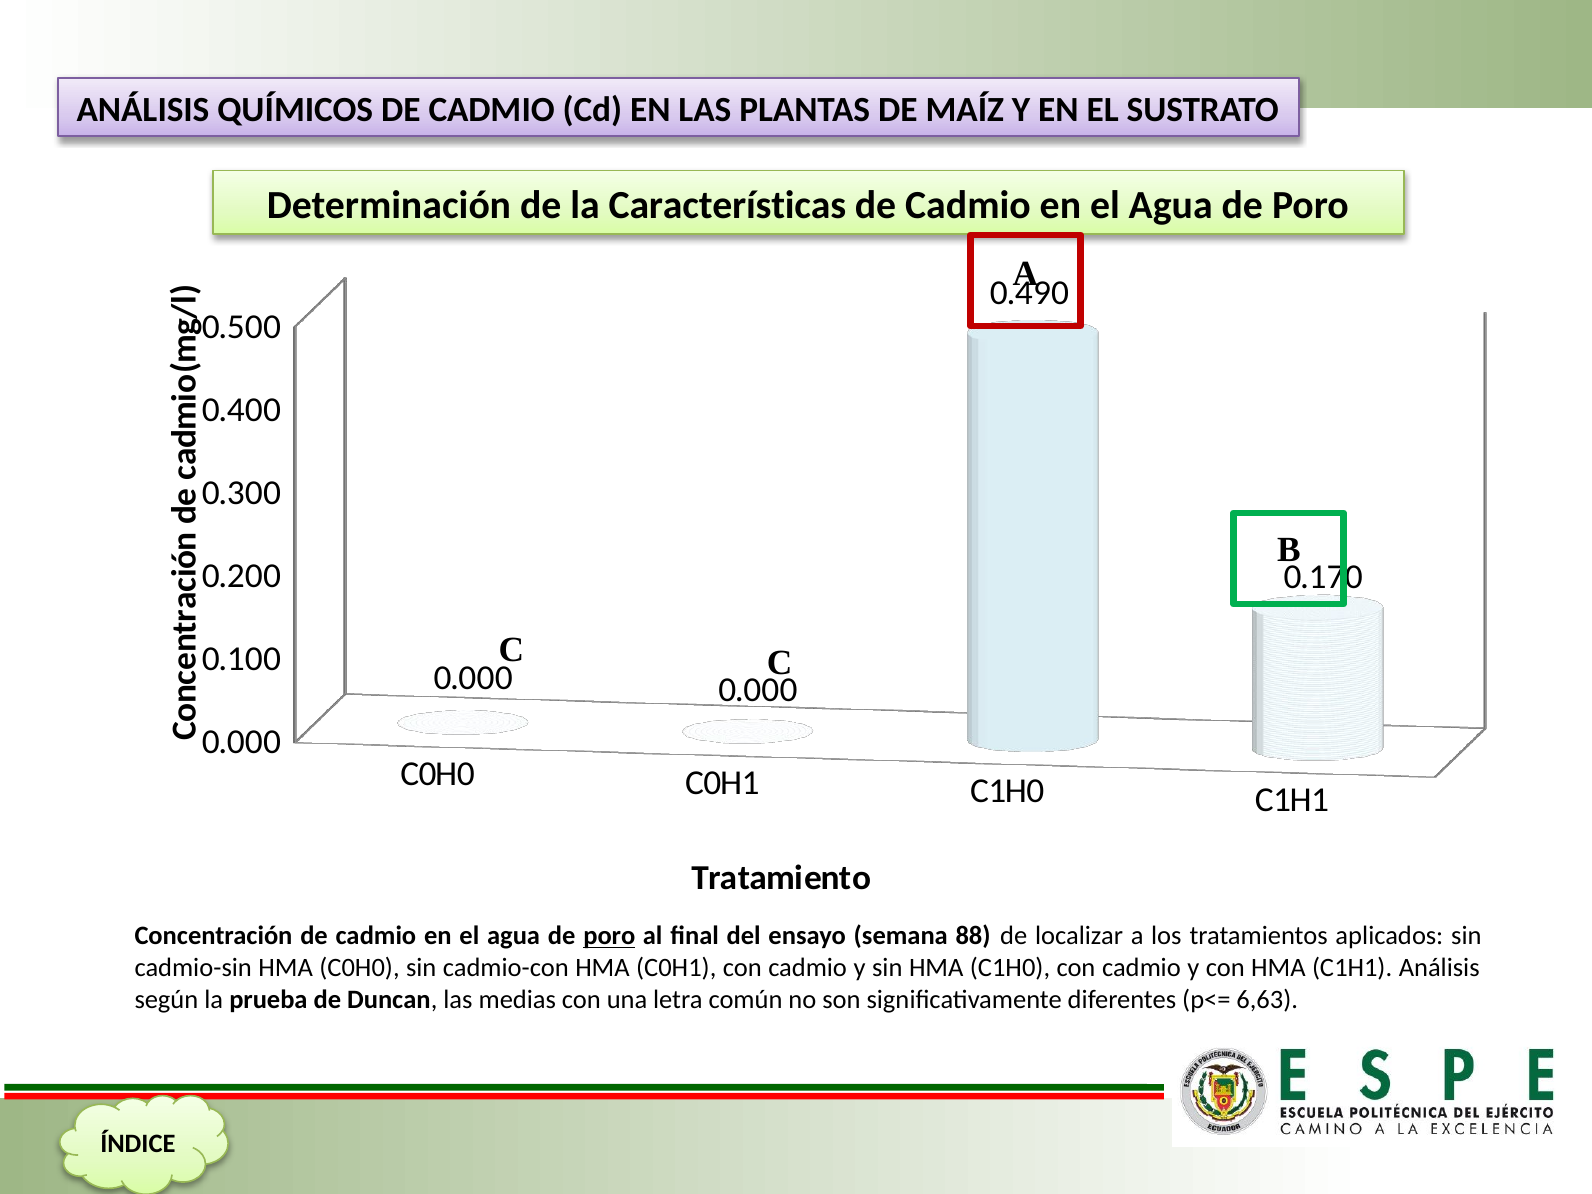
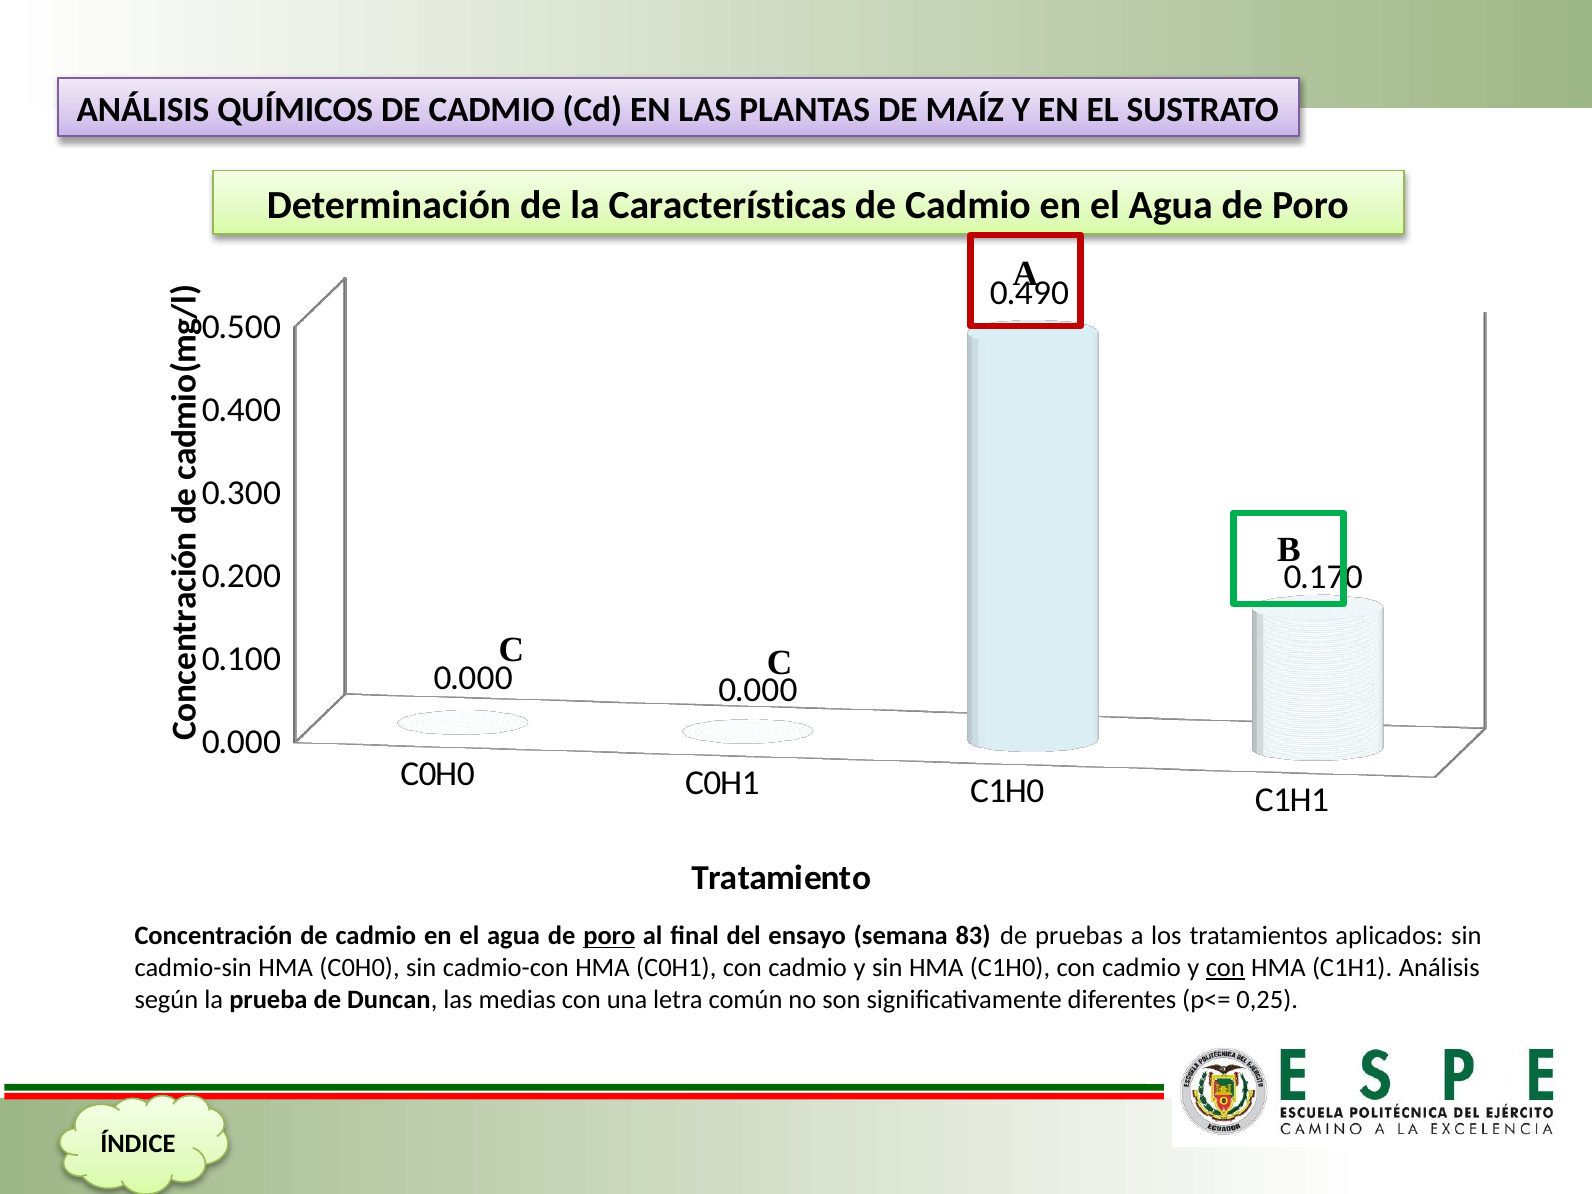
88: 88 -> 83 (973, 936)
localizar: localizar -> pruebas (1079, 936)
con underline: none -> present (1225, 968)
6,63: 6,63 -> 0,25 (1267, 1000)
